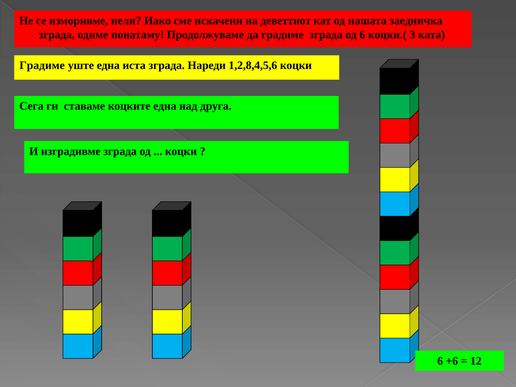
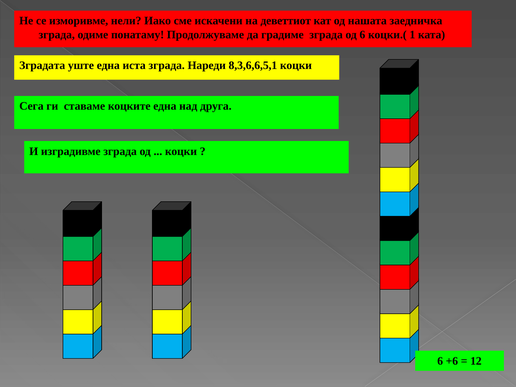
3: 3 -> 1 (412, 35)
Градиме: Градиме -> Зградата (42, 66)
1,2,8,4,5,6: 1,2,8,4,5,6 -> 8,3,6,6,5,1 (253, 66)
